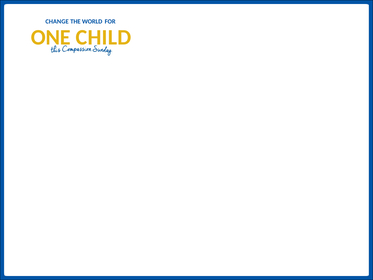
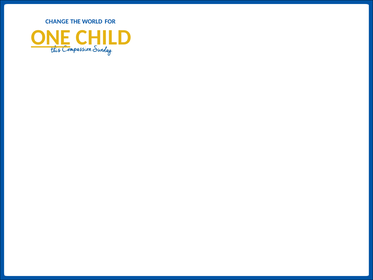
ONE underline: none -> present (51, 37)
